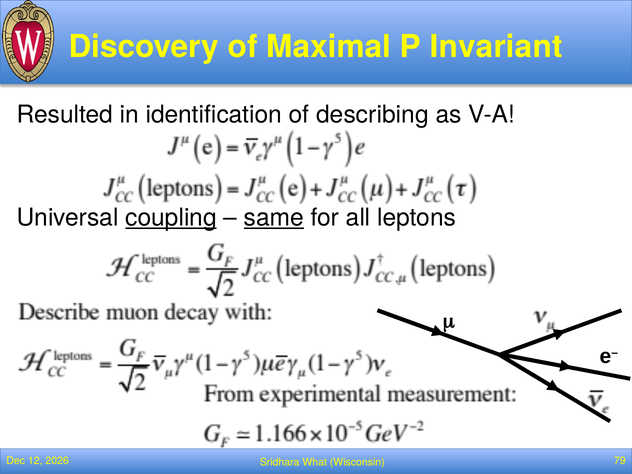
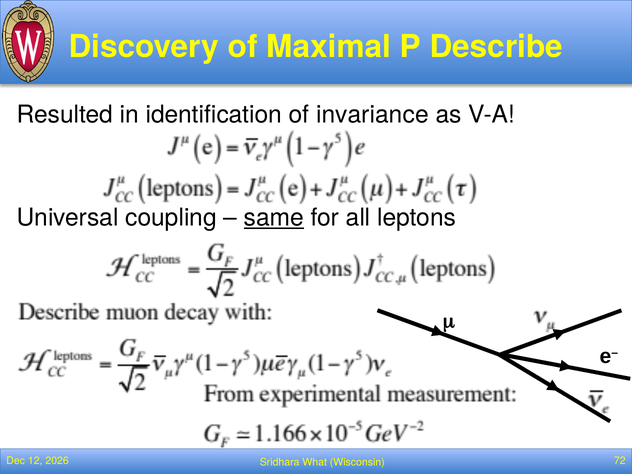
Invariant: Invariant -> Describe (496, 47)
describing: describing -> invariance (372, 114)
coupling underline: present -> none (171, 218)
79: 79 -> 72 (620, 461)
